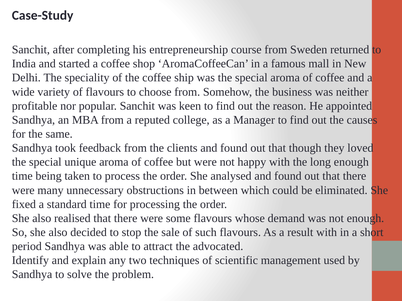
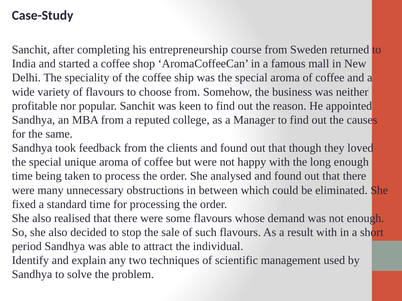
advocated: advocated -> individual (218, 247)
